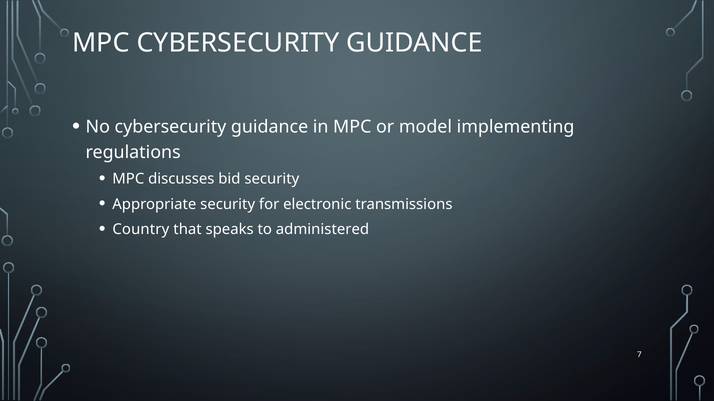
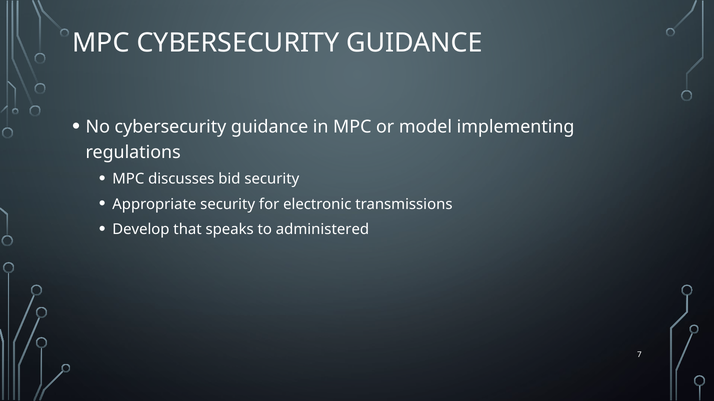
Country: Country -> Develop (141, 230)
